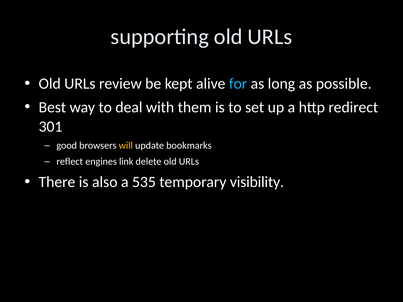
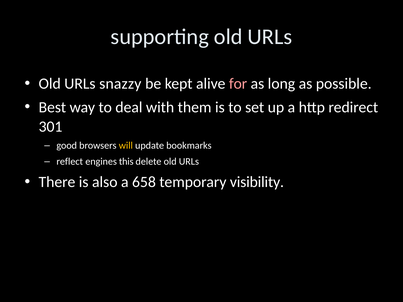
review: review -> snazzy (120, 84)
for colour: light blue -> pink (238, 84)
link: link -> this (126, 162)
535: 535 -> 658 (144, 182)
